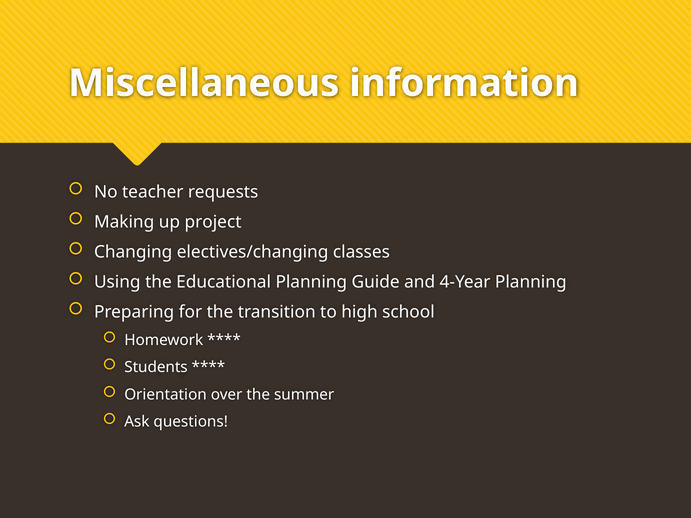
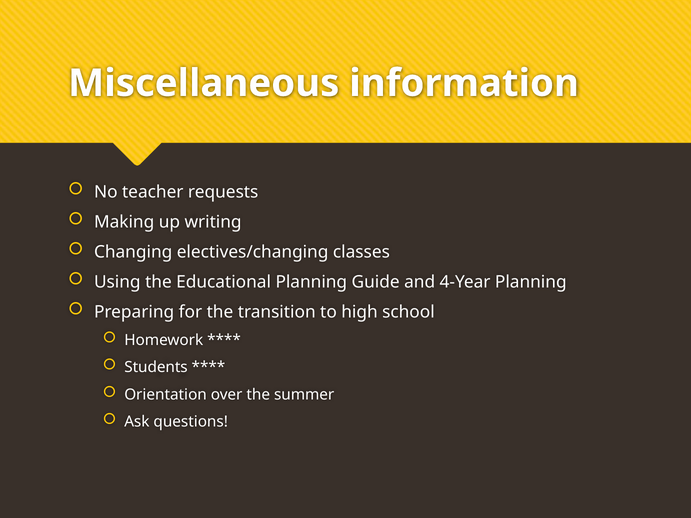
project: project -> writing (213, 222)
